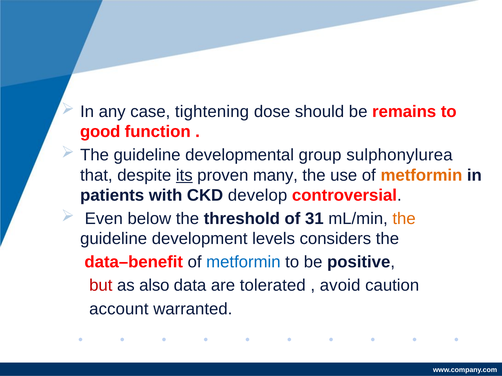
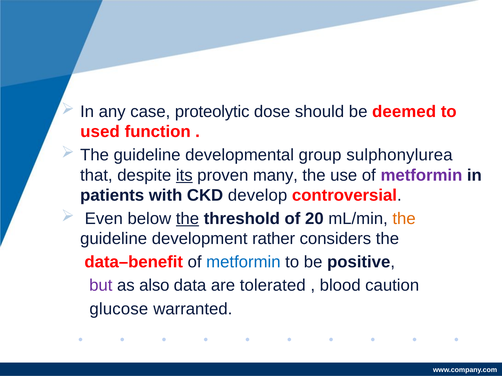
tightening: tightening -> proteolytic (212, 112)
remains: remains -> deemed (404, 112)
good: good -> used (100, 132)
metformin colour: orange -> purple (421, 175)
the underline: none -> present (187, 219)
31: 31 -> 20 (314, 219)
levels: levels -> rather (274, 239)
but colour: red -> purple (101, 286)
avoid: avoid -> blood (340, 286)
account: account -> glucose (119, 309)
